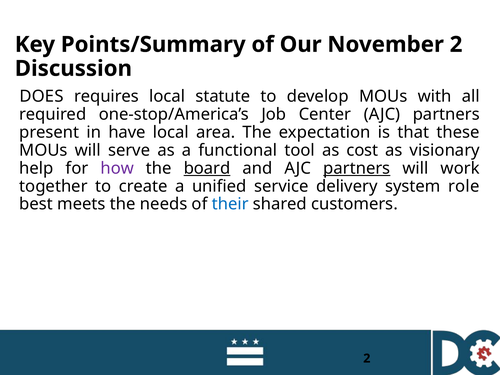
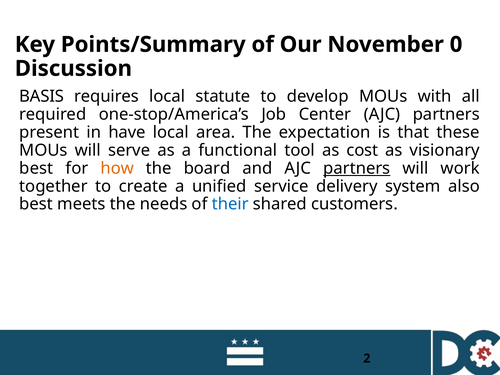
November 2: 2 -> 0 (456, 45)
DOES: DOES -> BASIS (42, 96)
help: help -> best (36, 168)
how colour: purple -> orange (117, 168)
board underline: present -> none (207, 168)
role: role -> also (464, 186)
